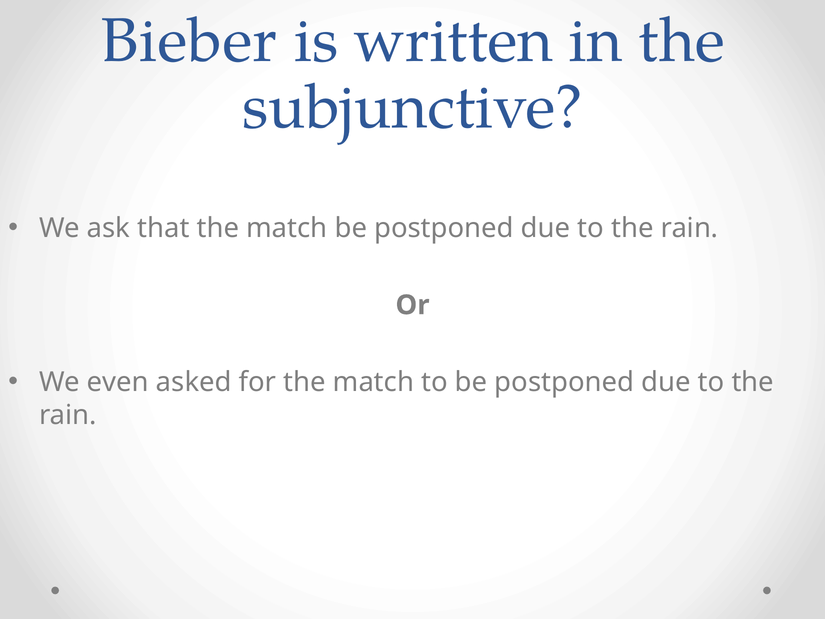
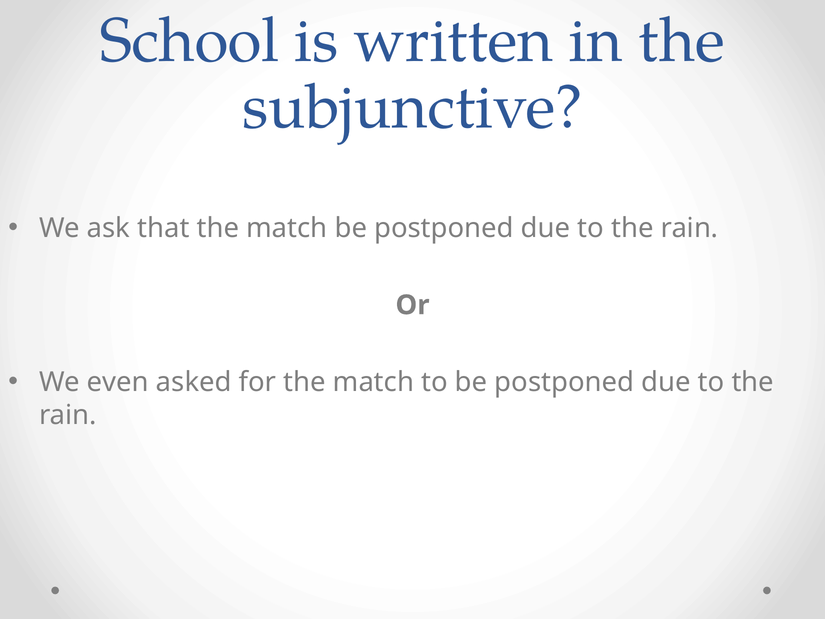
Bieber: Bieber -> School (190, 41)
